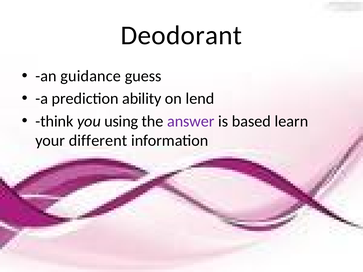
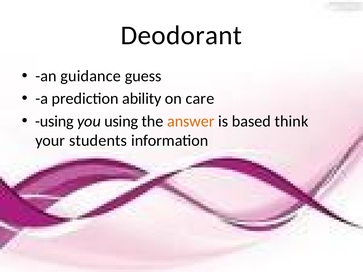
lend: lend -> care (200, 99)
think: think -> using (54, 121)
answer colour: purple -> orange (191, 121)
learn: learn -> think (291, 121)
different: different -> students (98, 141)
